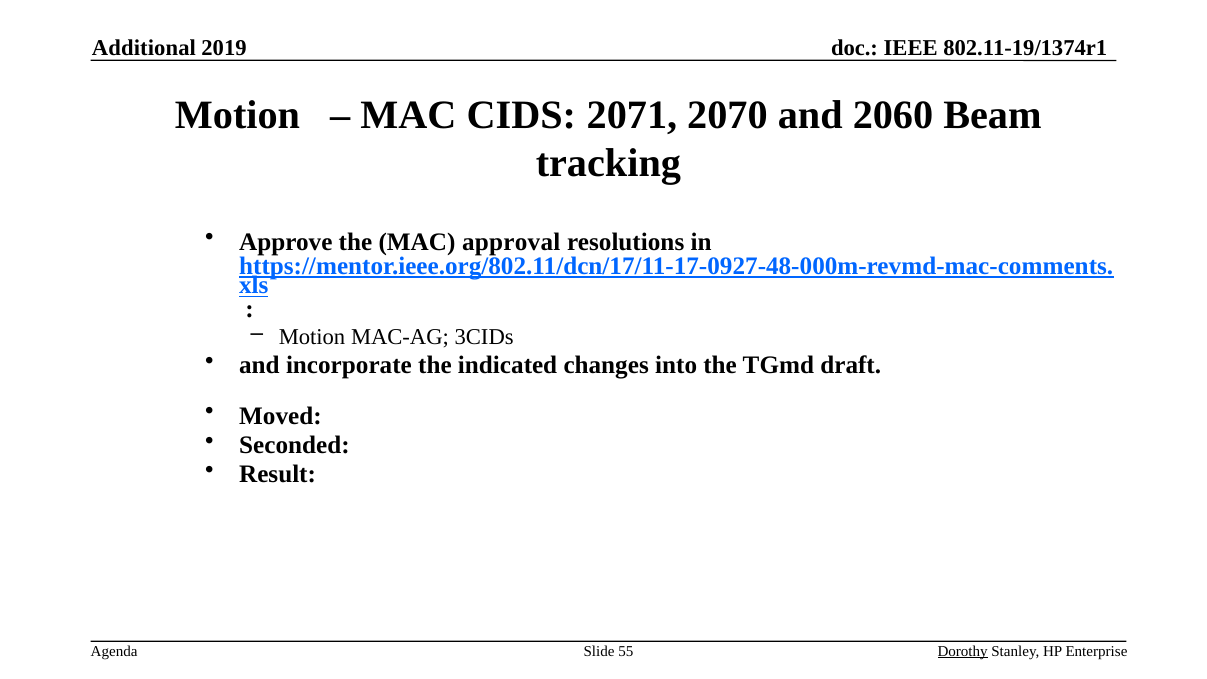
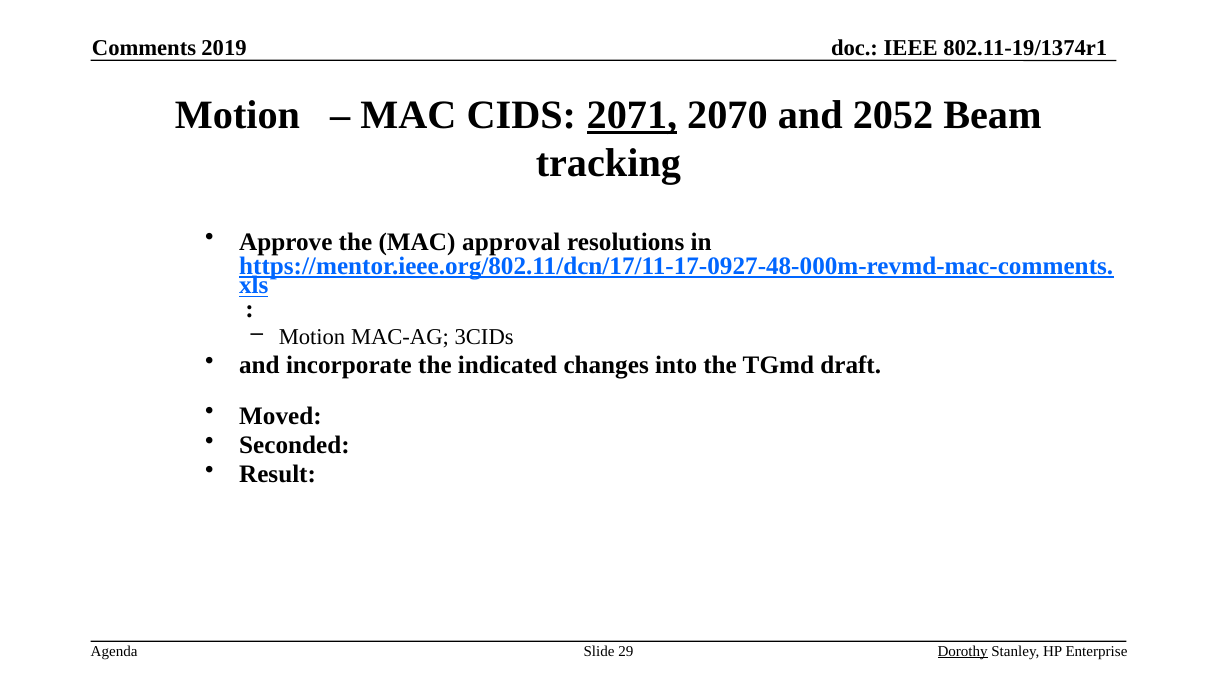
Additional: Additional -> Comments (144, 48)
2071 underline: none -> present (632, 115)
2060: 2060 -> 2052 (893, 115)
55: 55 -> 29 (626, 651)
